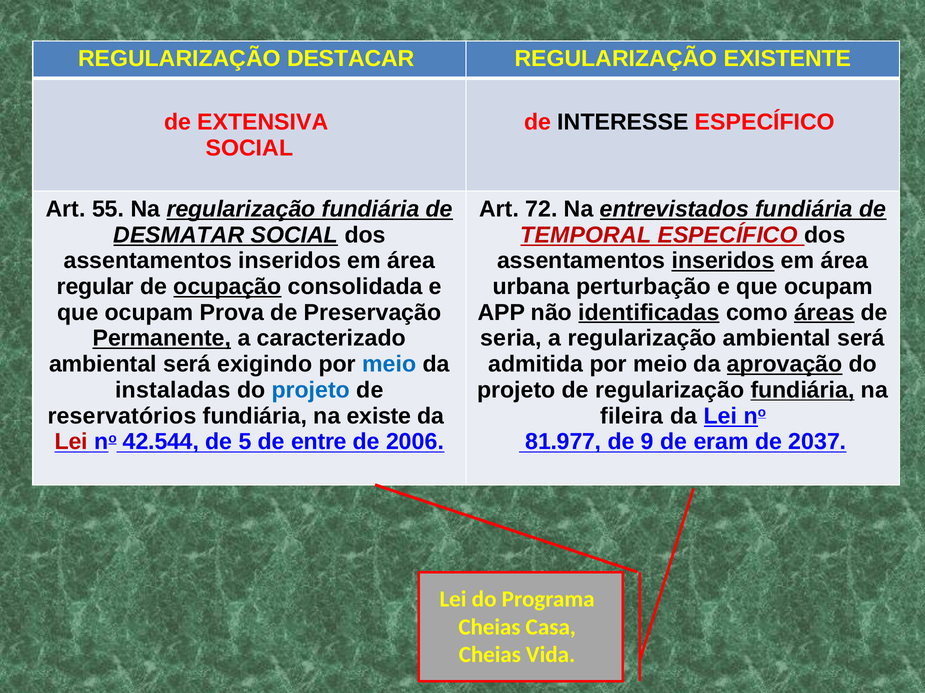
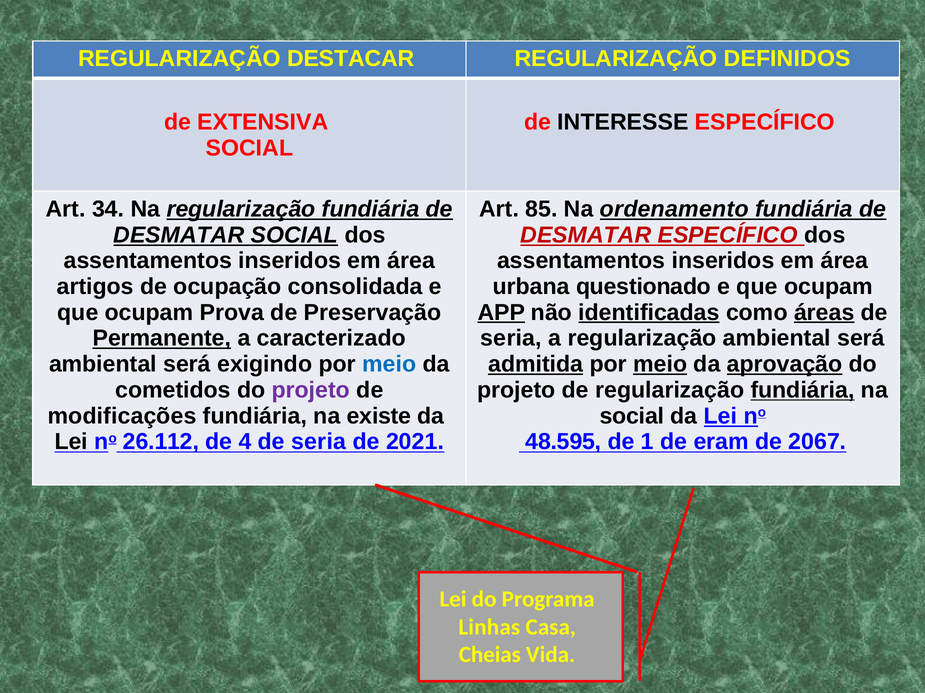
EXISTENTE: EXISTENTE -> DEFINIDOS (787, 59)
55: 55 -> 34 (108, 209)
72: 72 -> 85 (541, 209)
entrevistados: entrevistados -> ordenamento (674, 209)
TEMPORAL: TEMPORAL -> DESMATAR (586, 235)
inseridos underline: present -> none (723, 261)
regular: regular -> artigos (95, 287)
ocupação underline: present -> none (227, 287)
perturbação: perturbação -> questionado (644, 287)
APP underline: none -> present (501, 313)
admitida underline: none -> present (536, 365)
meio underline: none -> present (660, 365)
instaladas: instaladas -> cometidos (173, 391)
projeto colour: blue -> purple (311, 391)
reservatórios: reservatórios -> modificações (122, 416)
fileira: fileira -> social (632, 416)
Lei colour: red -> black (71, 442)
42.544: 42.544 -> 26.112 (161, 442)
5: 5 -> 4 (245, 442)
entre: entre -> seria (319, 442)
2006: 2006 -> 2021 (415, 442)
81.977: 81.977 -> 48.595 (563, 442)
9: 9 -> 1 (647, 442)
2037: 2037 -> 2067 (817, 442)
Cheias: Cheias -> Linhas (489, 628)
